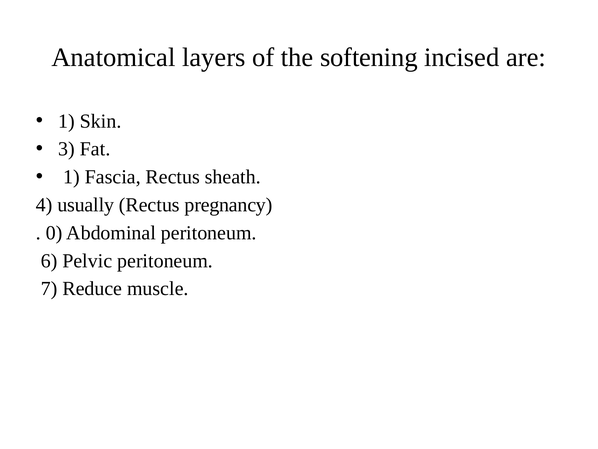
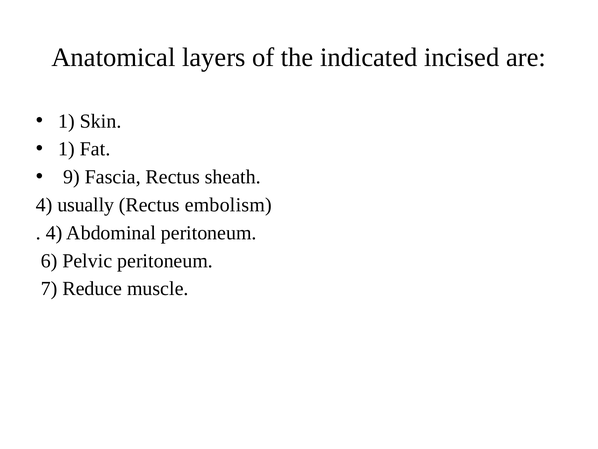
softening: softening -> indicated (369, 57)
3: 3 -> 1 (67, 149)
1: 1 -> 9 (72, 177)
pregnancy: pregnancy -> embolism (228, 205)
0: 0 -> 4 (54, 233)
